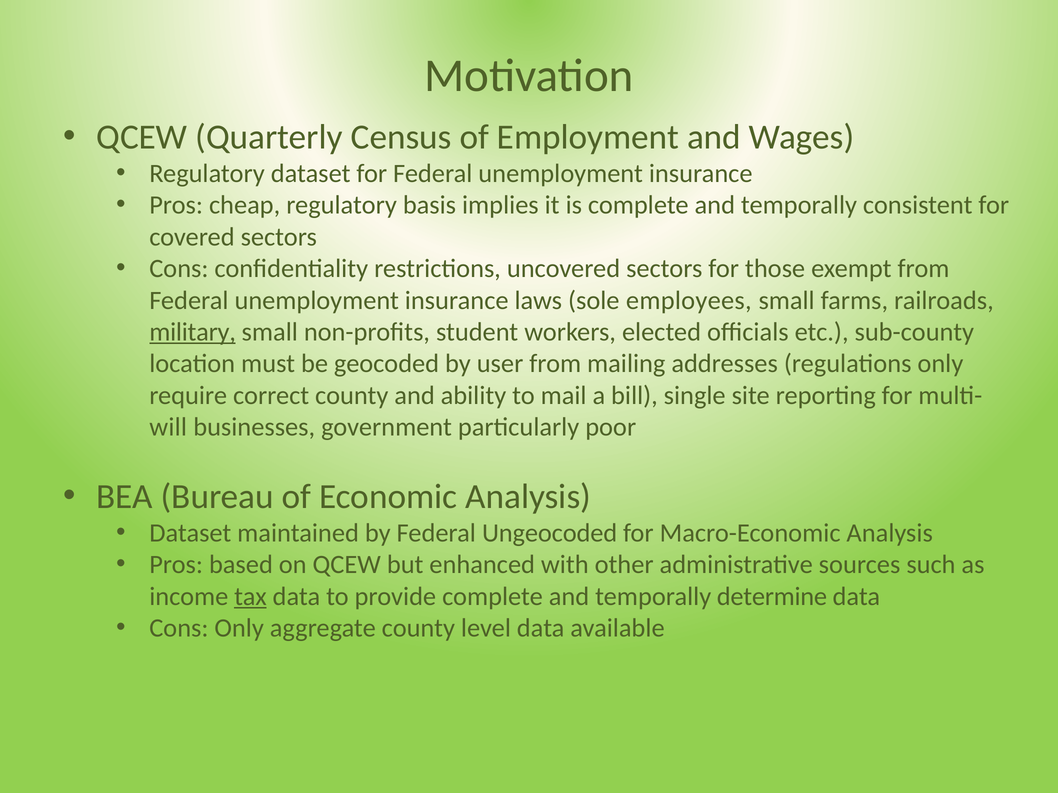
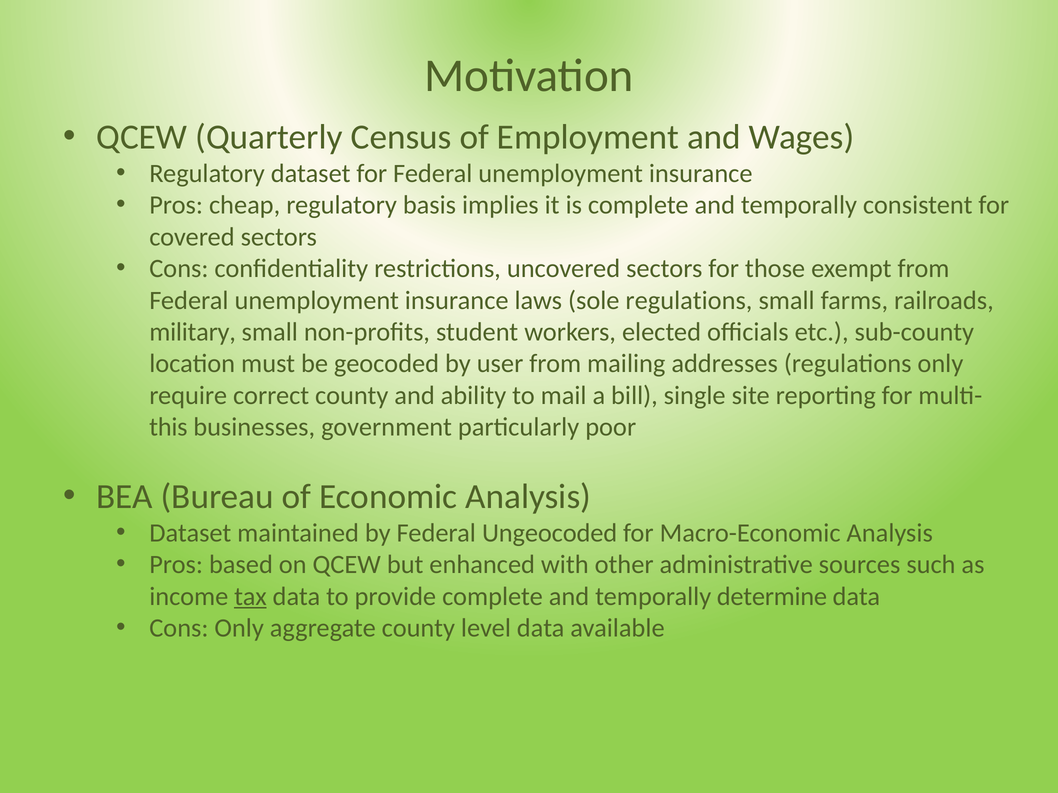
sole employees: employees -> regulations (689, 301)
military underline: present -> none (193, 332)
will: will -> this (168, 427)
